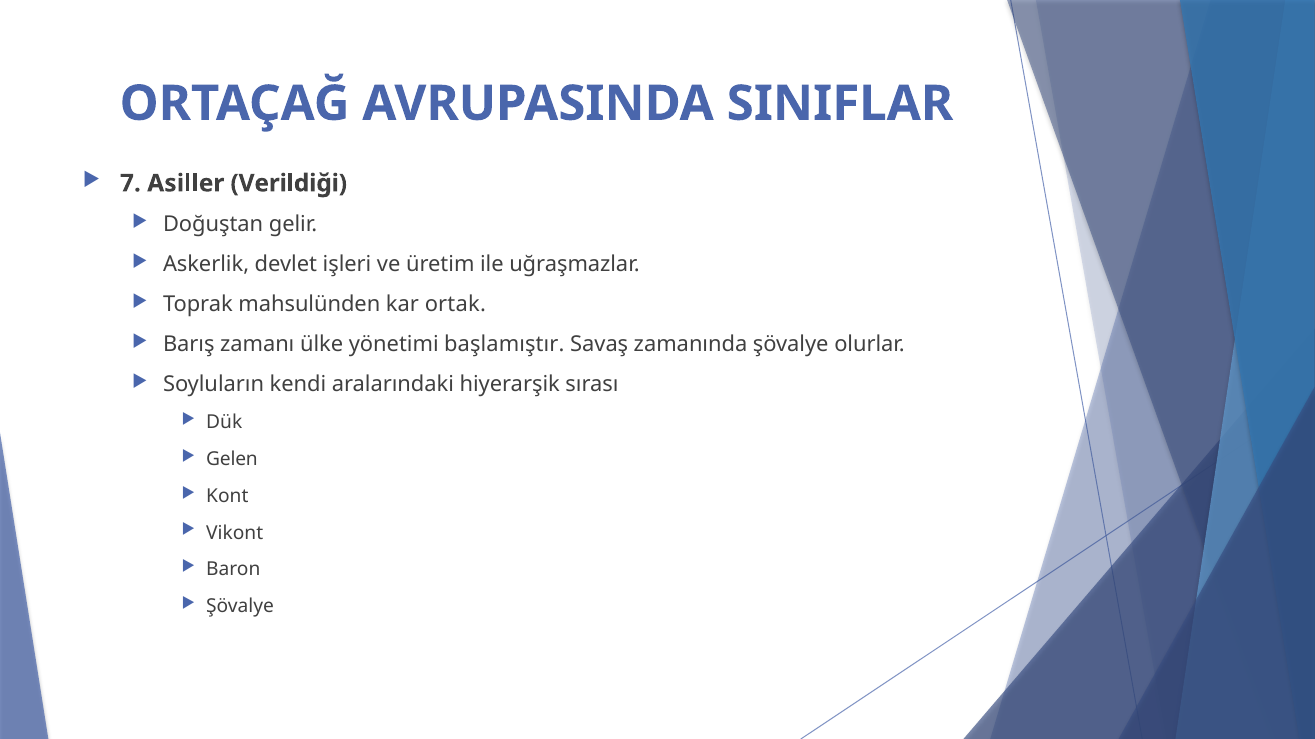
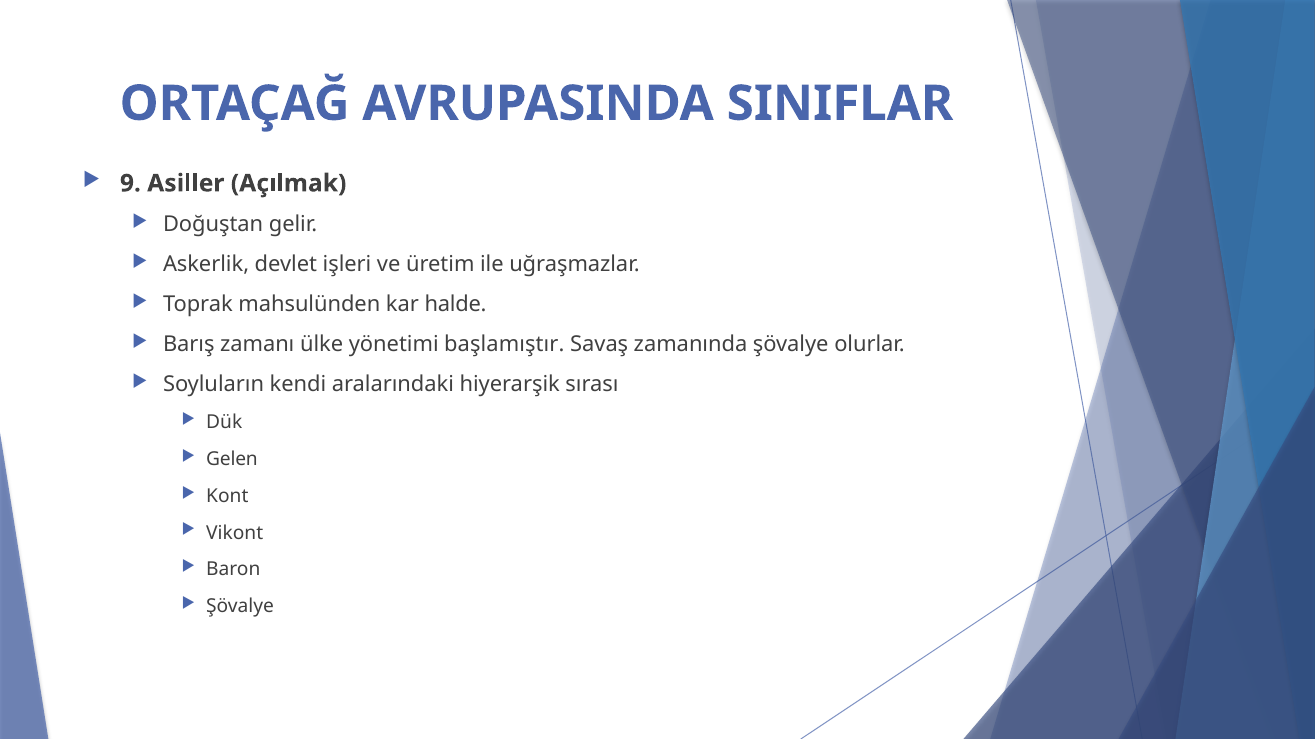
7: 7 -> 9 (130, 183)
Verildiği: Verildiği -> Açılmak (289, 183)
ortak: ortak -> halde (456, 305)
